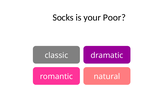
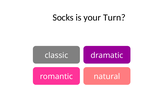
Poor: Poor -> Turn (114, 17)
